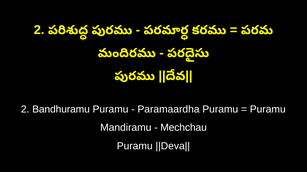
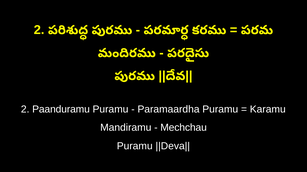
Bandhuramu: Bandhuramu -> Paanduramu (61, 110)
Puramu: Puramu -> Karamu (268, 110)
